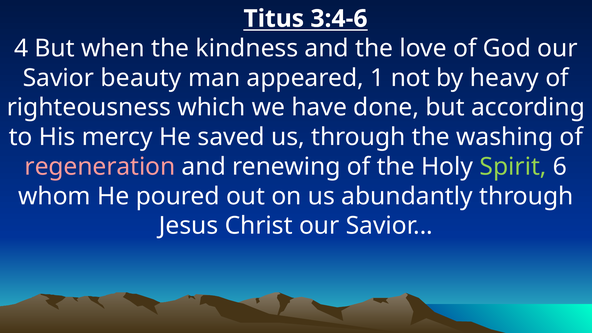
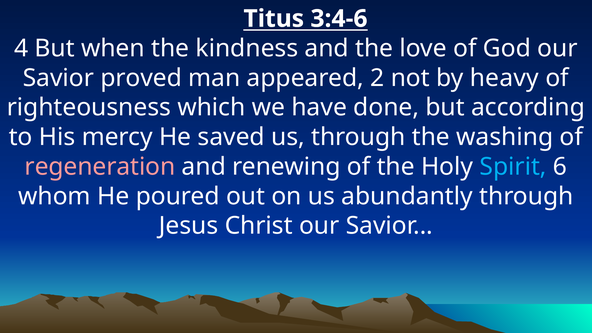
beauty: beauty -> proved (141, 78)
1: 1 -> 2 (377, 78)
Spirit colour: light green -> light blue (513, 167)
